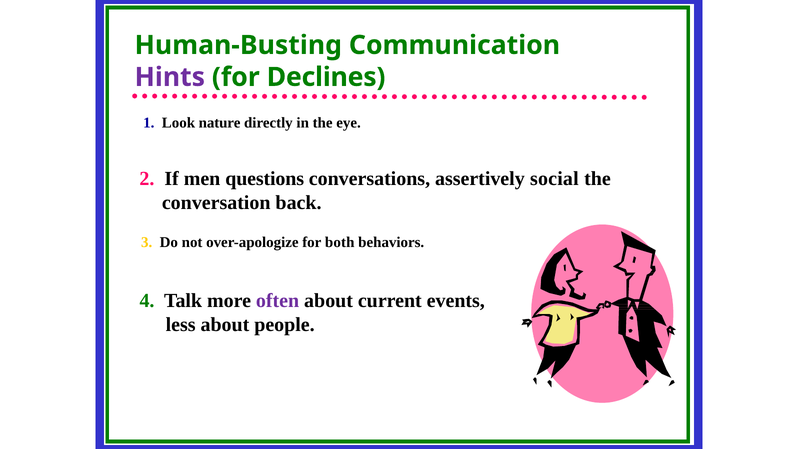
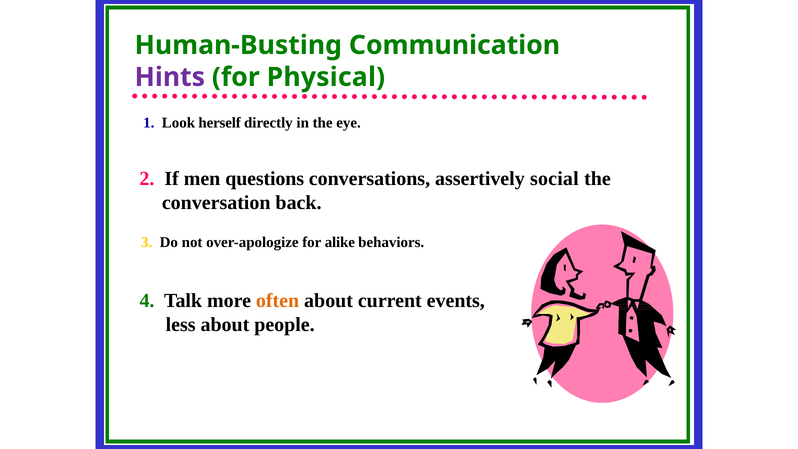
Declines: Declines -> Physical (326, 77)
nature: nature -> herself (220, 123)
both: both -> alike (340, 242)
often colour: purple -> orange (278, 301)
